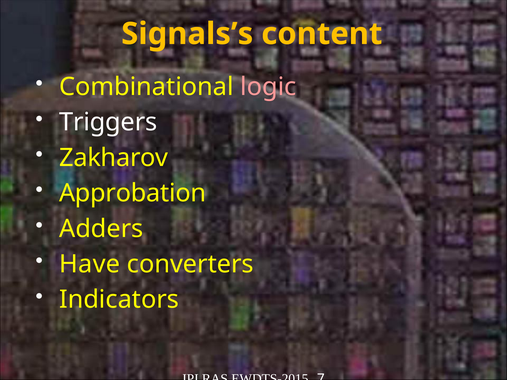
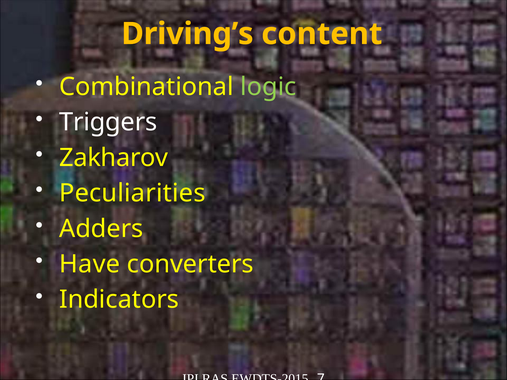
Signals’s: Signals’s -> Driving’s (187, 34)
logic colour: pink -> light green (268, 87)
Approbation: Approbation -> Peculiarities (132, 193)
